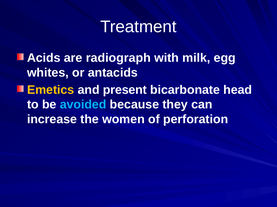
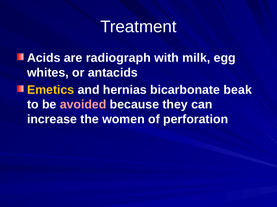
present: present -> hernias (125, 90)
head: head -> beak (238, 90)
avoided colour: light blue -> pink (83, 105)
